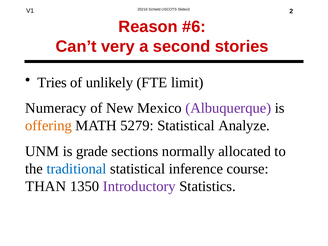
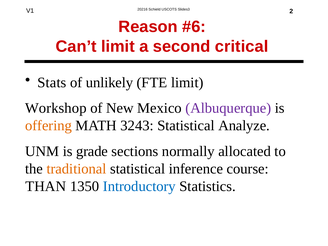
Can’t very: very -> limit (118, 47)
stories: stories -> critical (242, 47)
Tries: Tries -> Stats (52, 82)
Numeracy: Numeracy -> Workshop (56, 108)
5279: 5279 -> 3243 (137, 126)
traditional colour: blue -> orange (77, 169)
Introductory colour: purple -> blue (139, 186)
